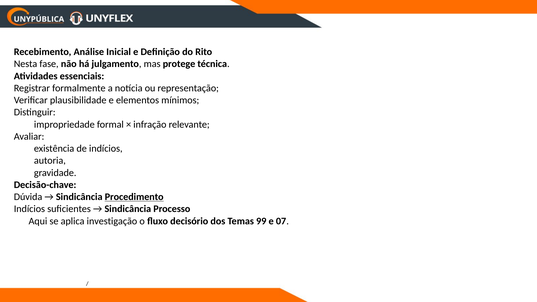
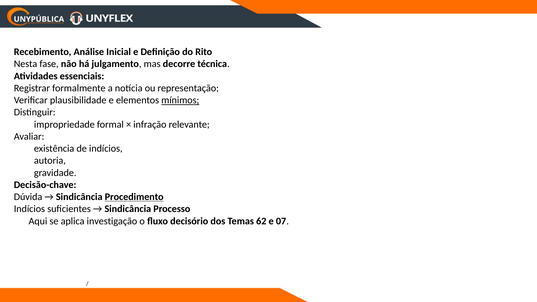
protege: protege -> decorre (179, 64)
mínimos underline: none -> present (180, 100)
99: 99 -> 62 (261, 221)
